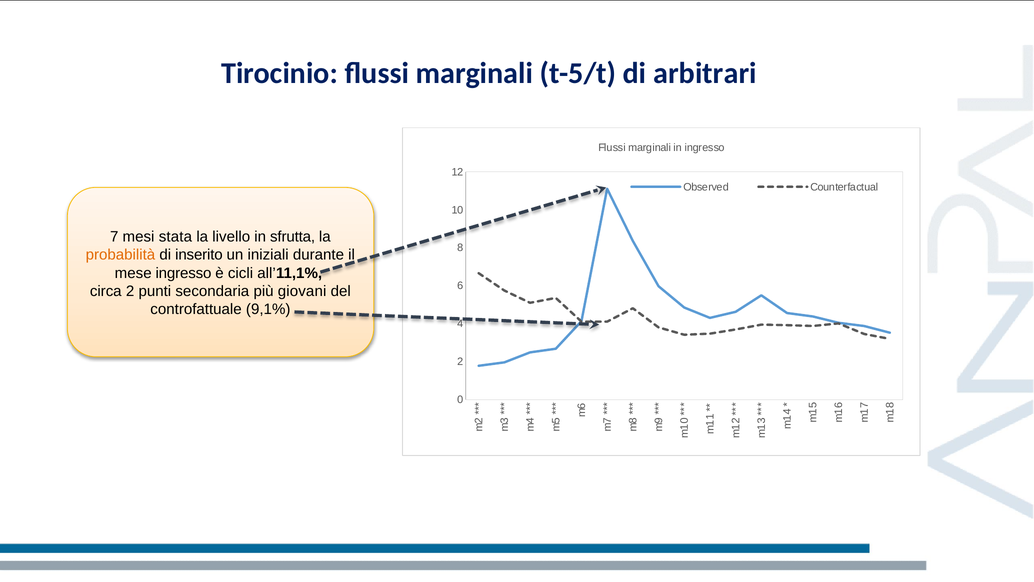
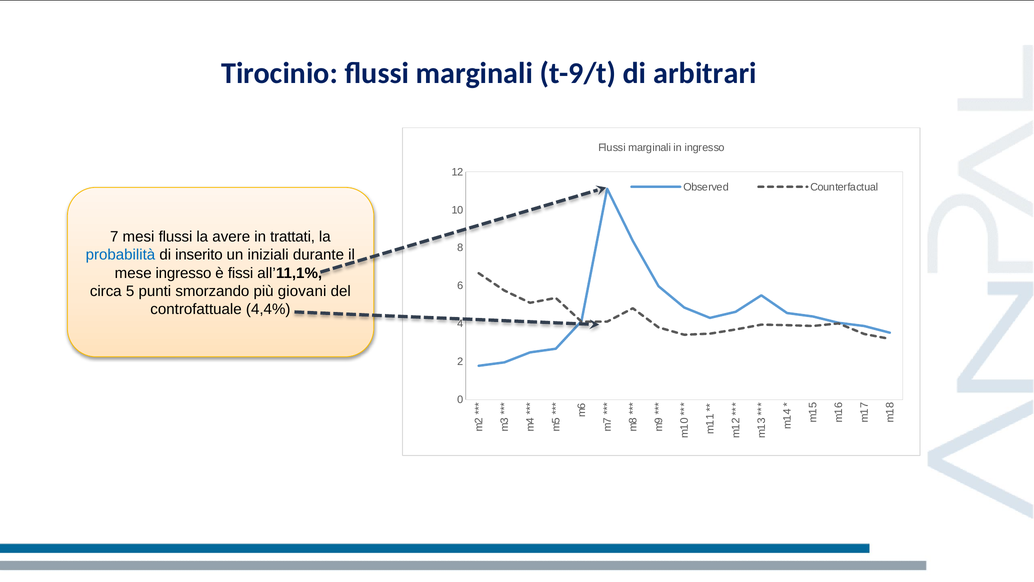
t-5/t: t-5/t -> t-9/t (578, 73)
mesi stata: stata -> flussi (176, 237)
livello: livello -> avere (231, 237)
sfrutta: sfrutta -> trattati (293, 237)
probabilità colour: orange -> blue (120, 255)
cicli: cicli -> fissi (241, 273)
circa 2: 2 -> 5 (130, 291)
secondaria: secondaria -> smorzando (212, 291)
9,1%: 9,1% -> 4,4% (268, 309)
